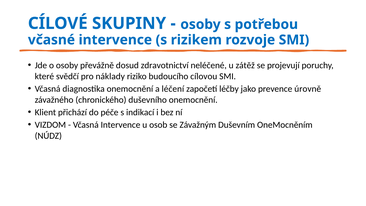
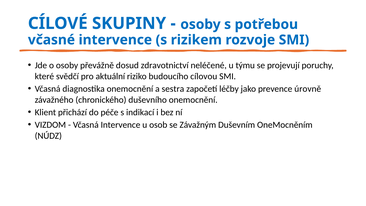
zátěž: zátěž -> týmu (245, 65)
náklady: náklady -> aktuální (110, 76)
léčení: léčení -> sestra (173, 89)
